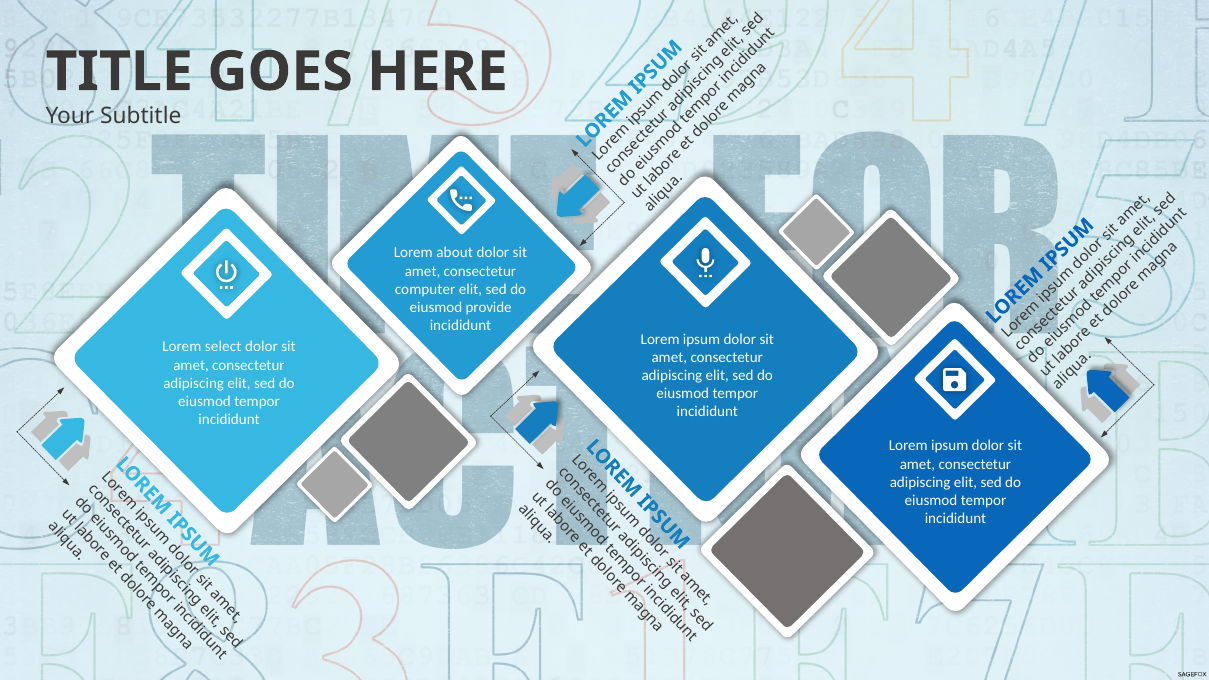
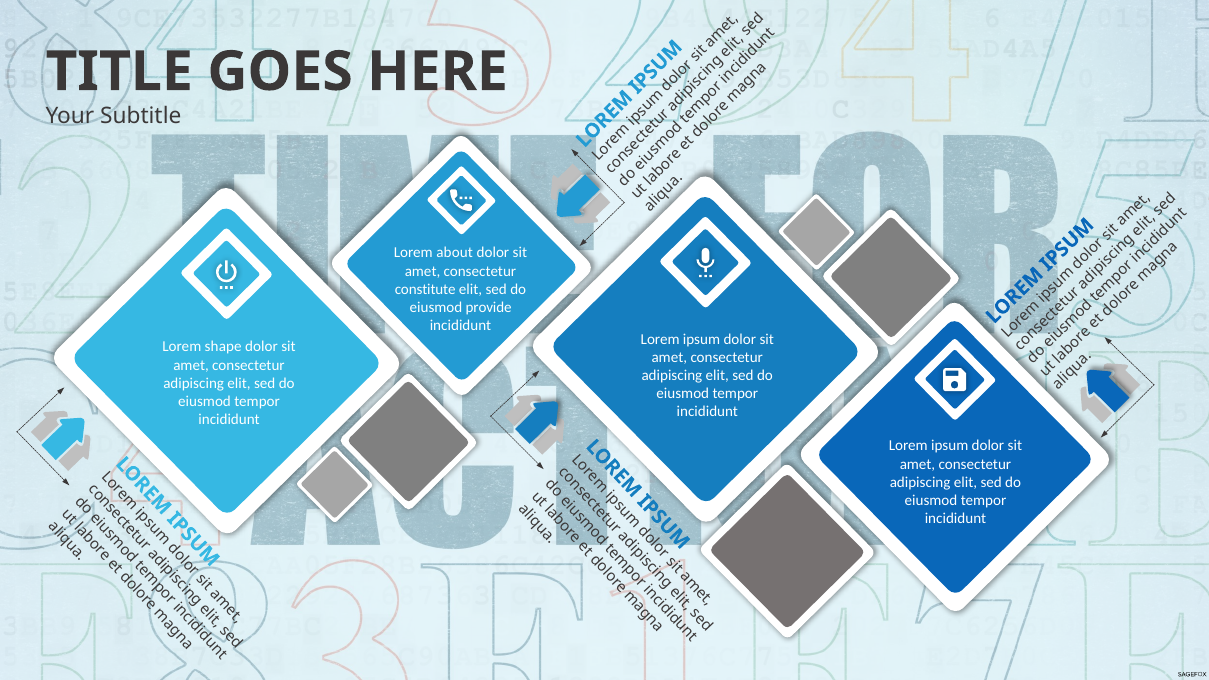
computer: computer -> constitute (425, 289)
select: select -> shape (223, 347)
